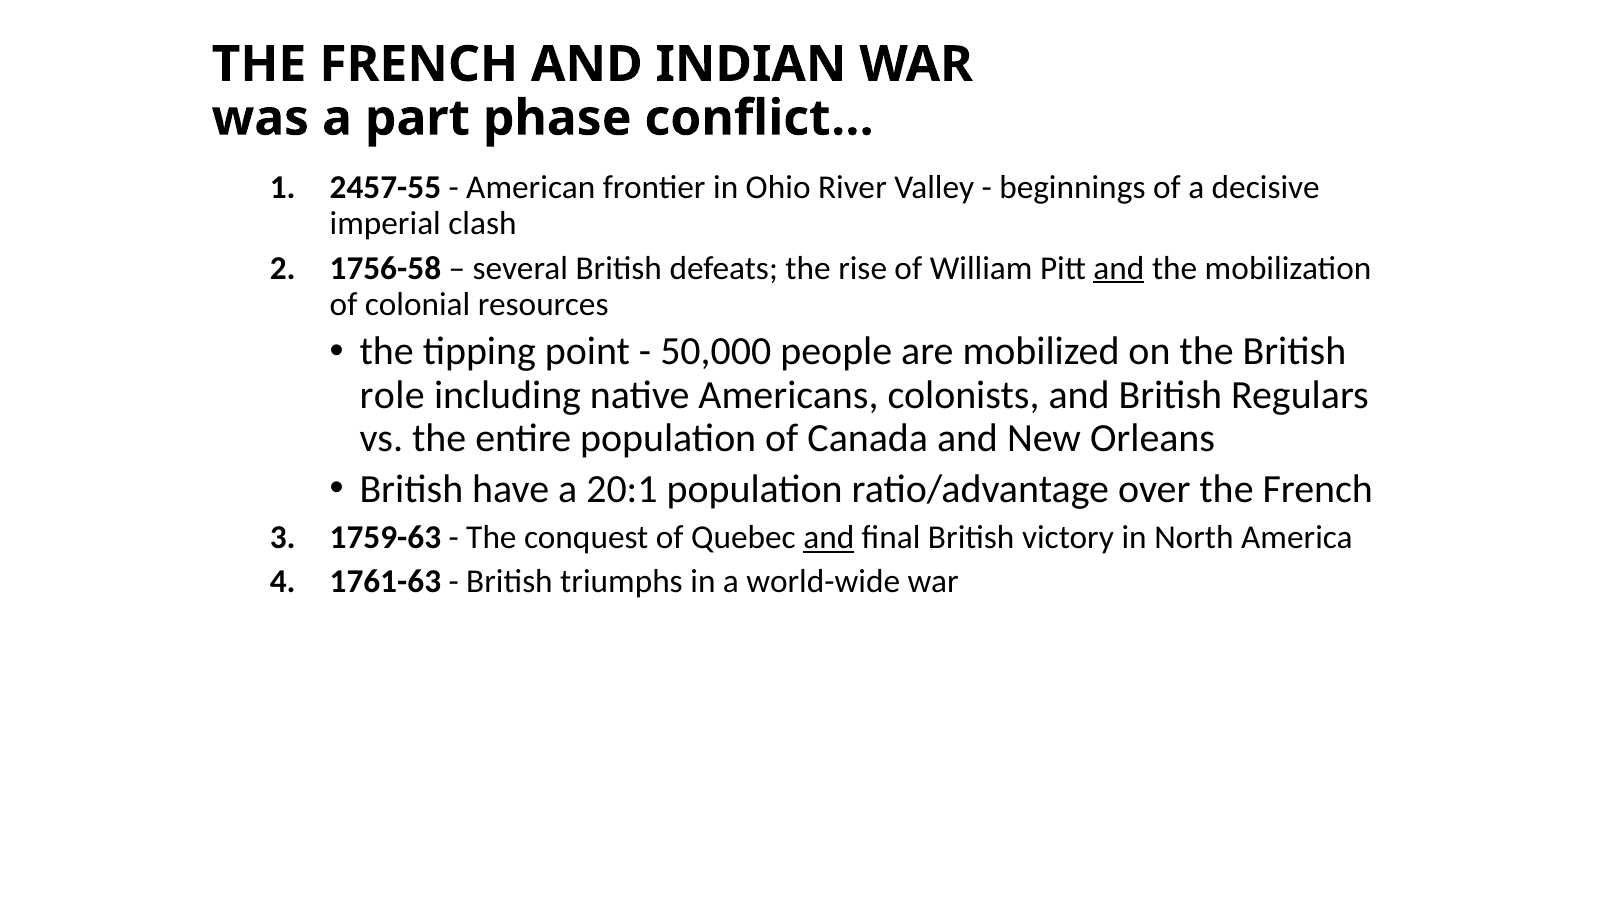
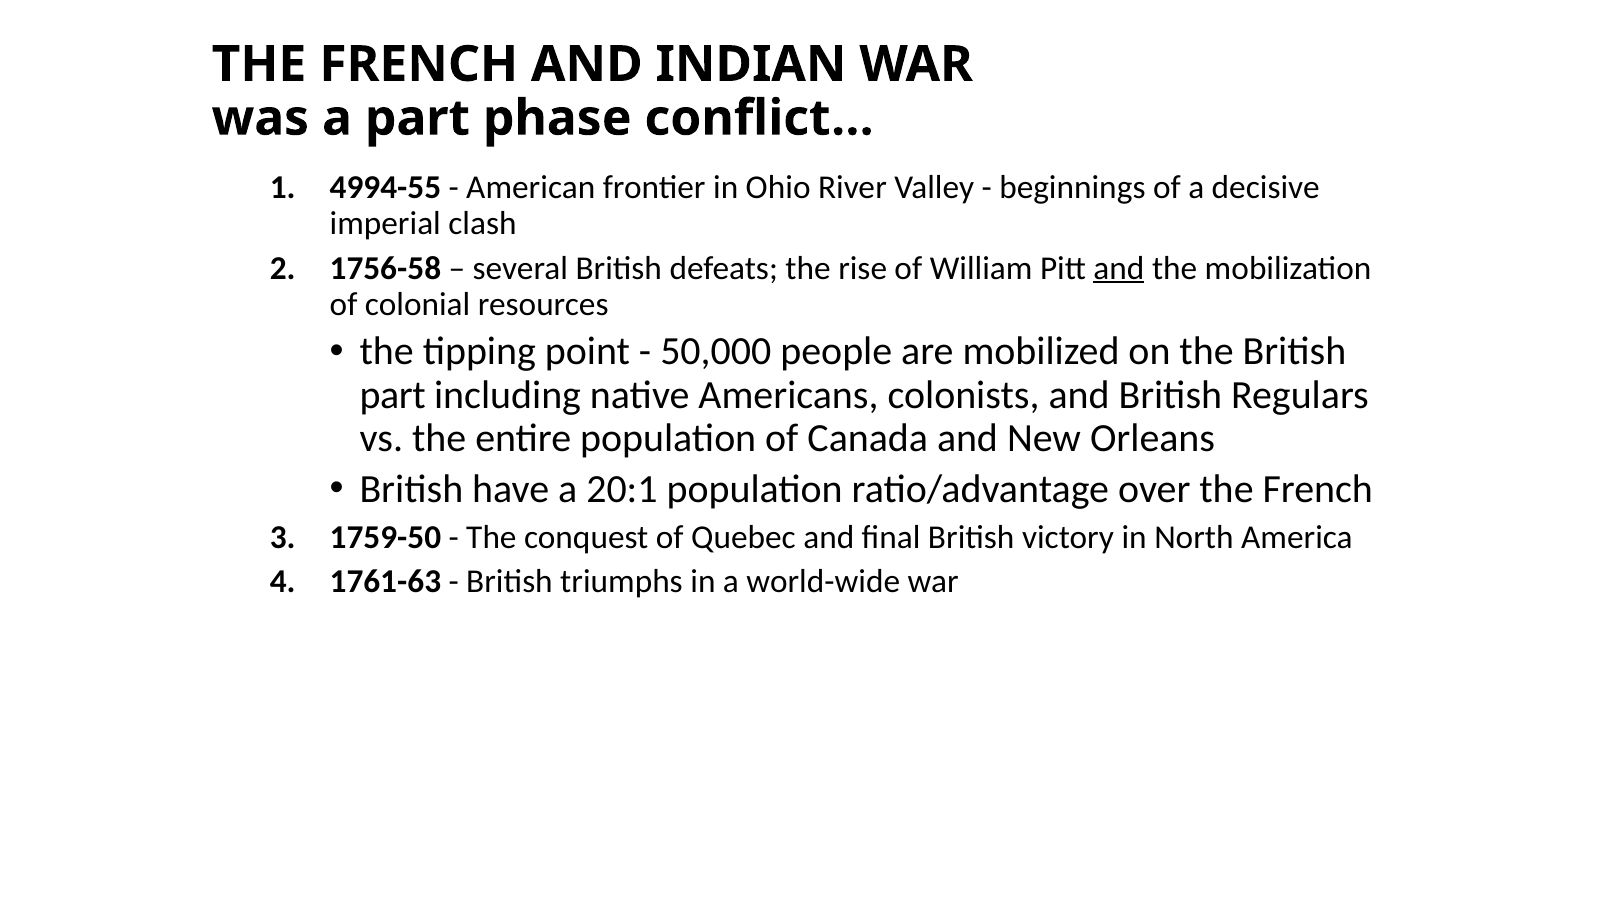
2457-55: 2457-55 -> 4994-55 (385, 188)
role: role -> part (393, 395)
1759-63: 1759-63 -> 1759-50 (385, 537)
and underline: present -> none (829, 537)
